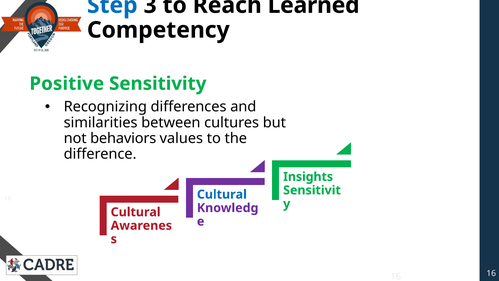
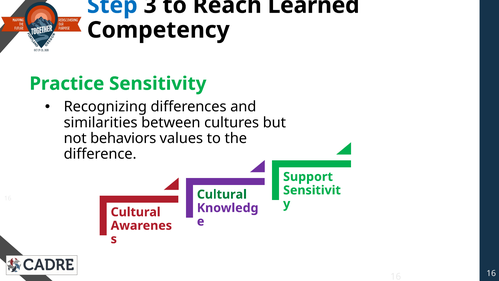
Positive: Positive -> Practice (67, 84)
Insights: Insights -> Support (308, 177)
Cultural colour: blue -> green (222, 194)
